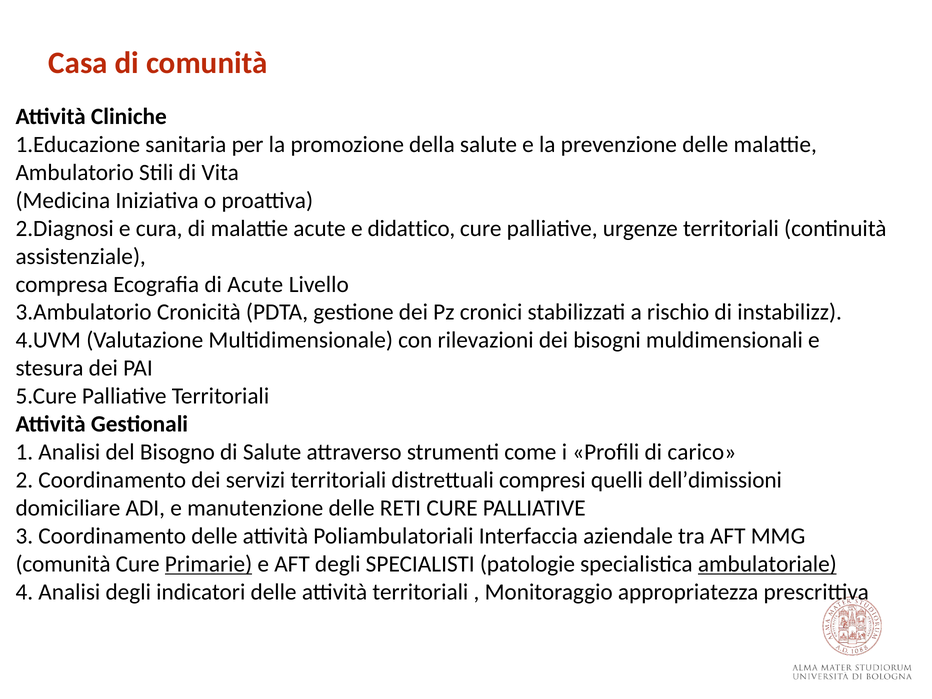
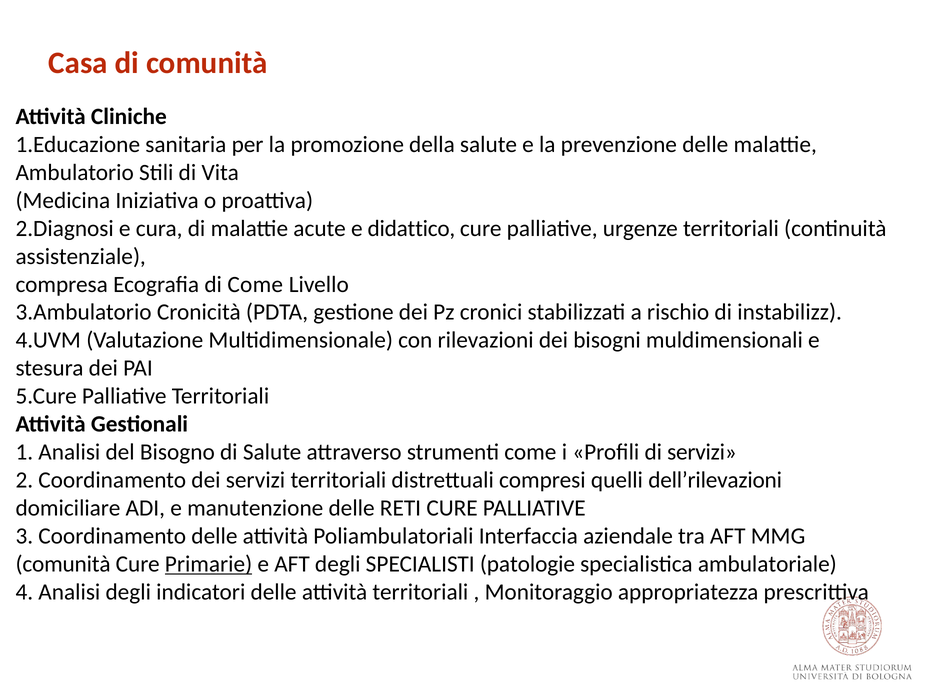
di Acute: Acute -> Come (255, 284)
di carico: carico -> servizi (702, 452)
dell’dimissioni: dell’dimissioni -> dell’rilevazioni (715, 480)
ambulatoriale underline: present -> none (767, 564)
